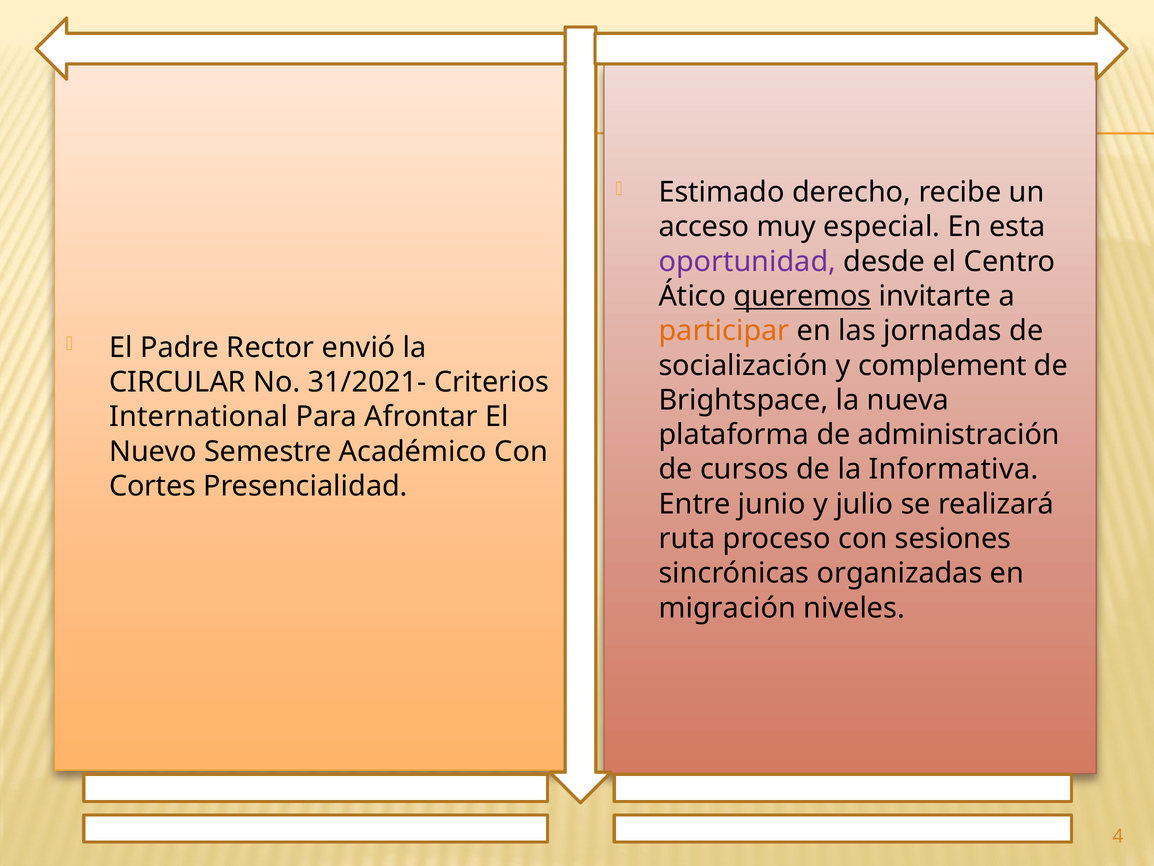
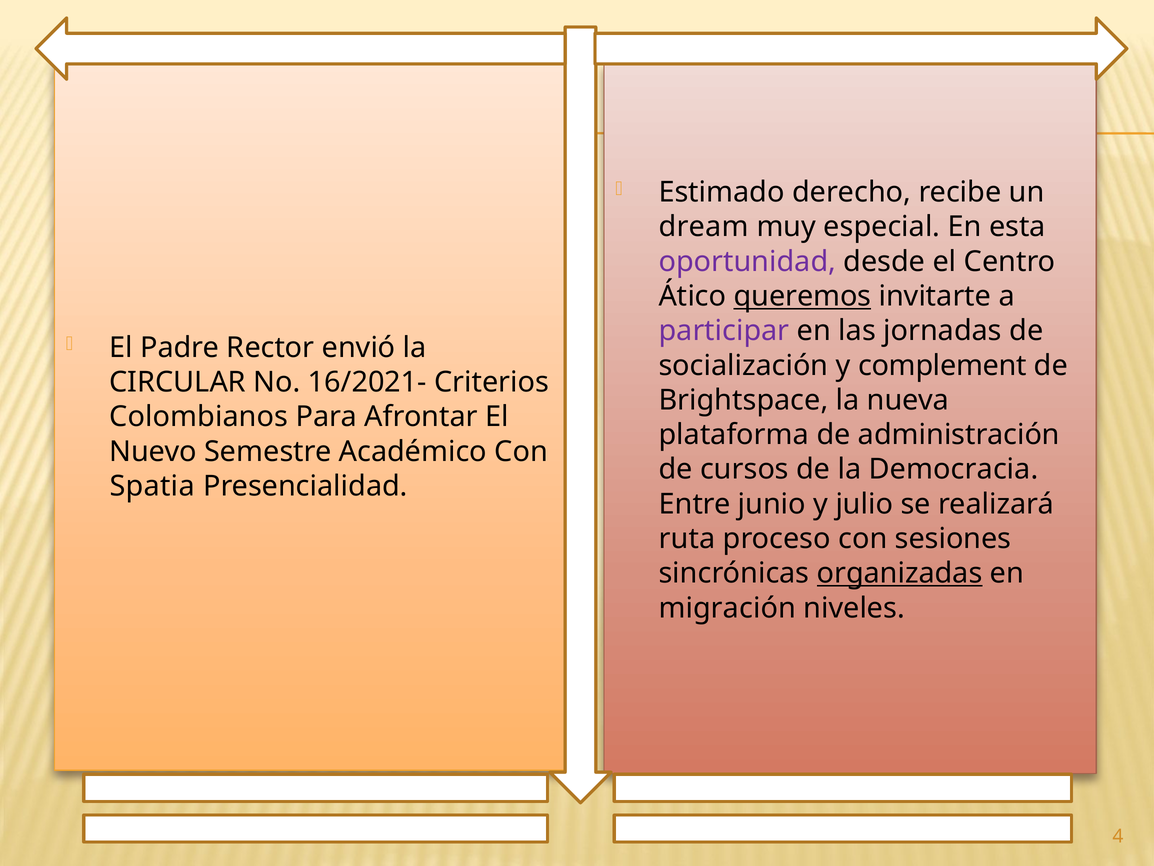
acceso: acceso -> dream (704, 227)
participar colour: orange -> purple (724, 331)
31/2021-: 31/2021- -> 16/2021- (367, 382)
International: International -> Colombianos (199, 417)
Informativa: Informativa -> Democracia (954, 469)
Cortes: Cortes -> Spatia (152, 486)
organizadas underline: none -> present (900, 573)
